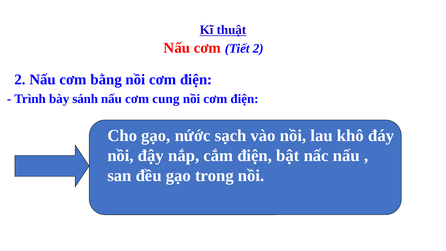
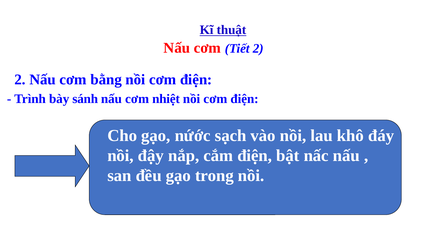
cung: cung -> nhiệt (166, 99)
